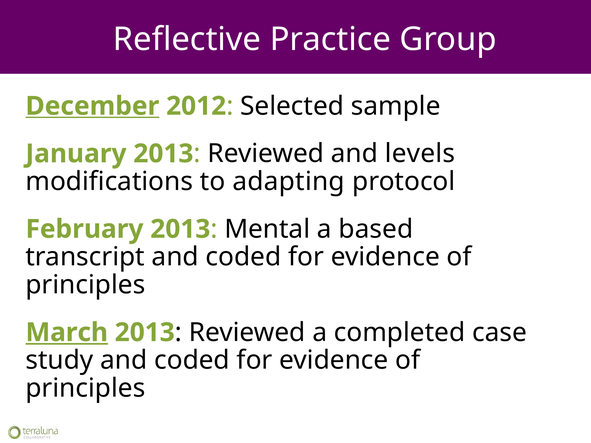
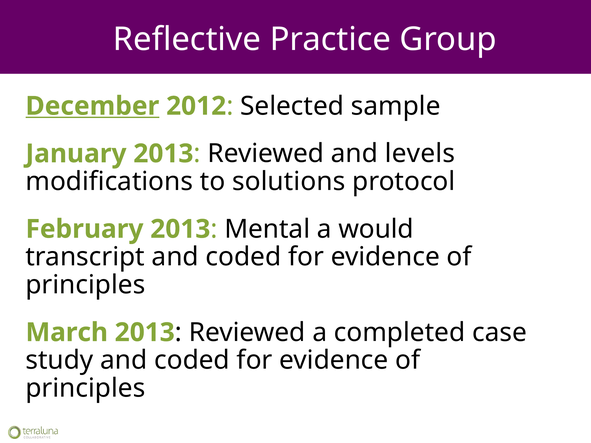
adapting: adapting -> solutions (289, 182)
based: based -> would (376, 229)
March underline: present -> none (67, 333)
